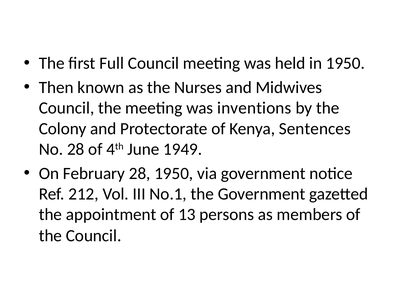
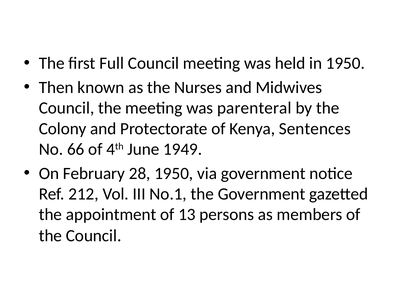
inventions: inventions -> parenteral (254, 108)
No 28: 28 -> 66 (76, 149)
